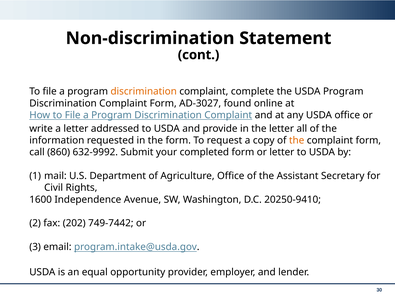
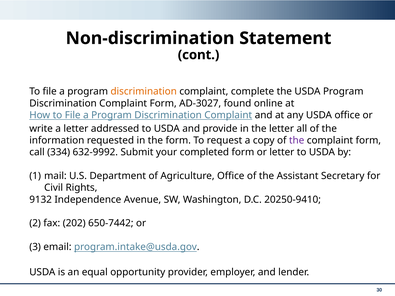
the colour: orange -> purple (297, 140)
860: 860 -> 334 (59, 152)
1600: 1600 -> 9132 (41, 200)
749-7442: 749-7442 -> 650-7442 (111, 223)
